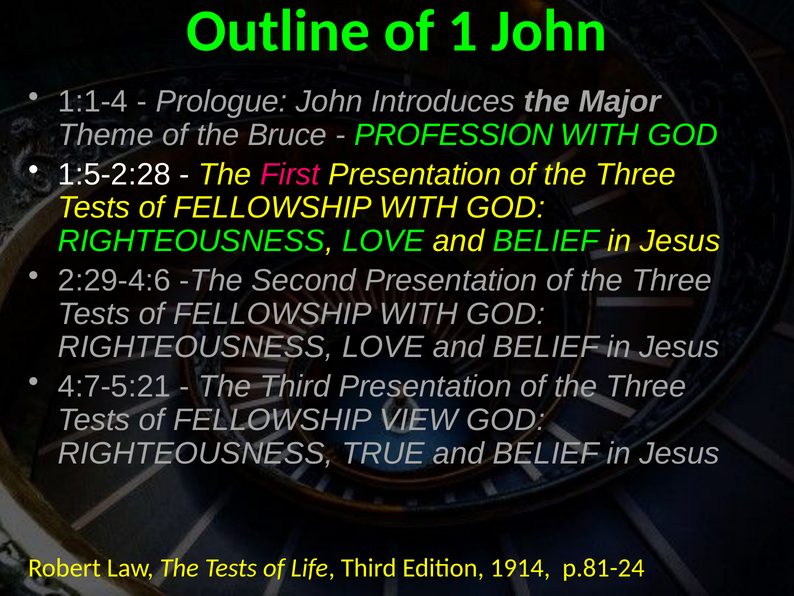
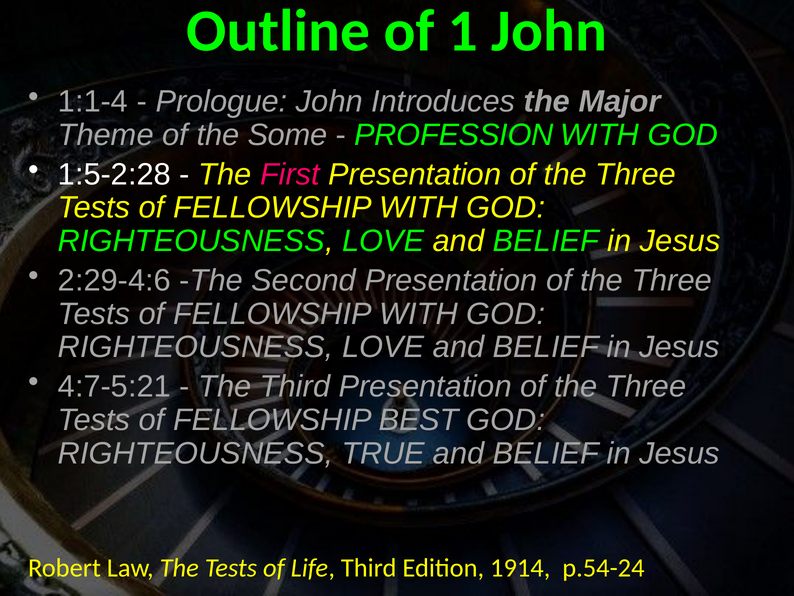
Bruce: Bruce -> Some (287, 135)
VIEW: VIEW -> BEST (419, 420)
p.81-24: p.81-24 -> p.54-24 (603, 568)
